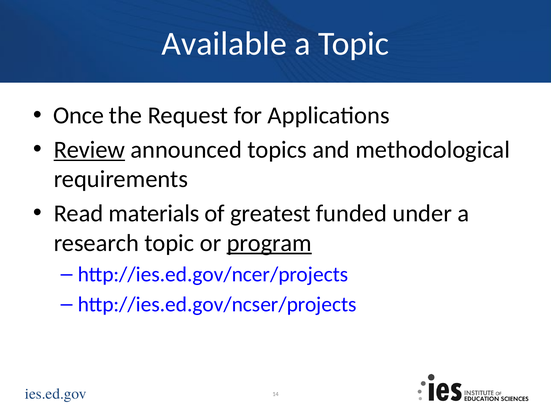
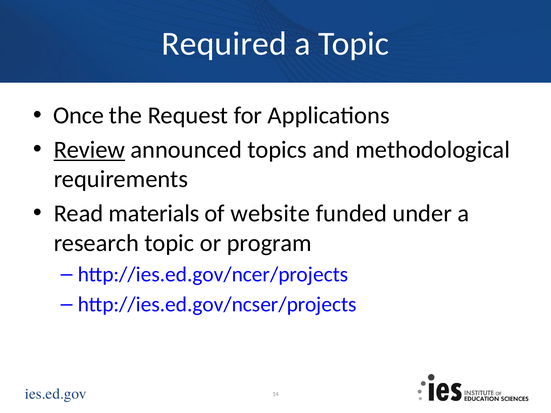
Available: Available -> Required (224, 44)
greatest: greatest -> website (270, 214)
program underline: present -> none (269, 243)
